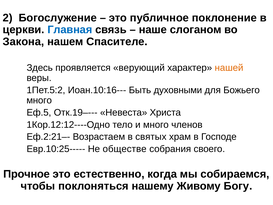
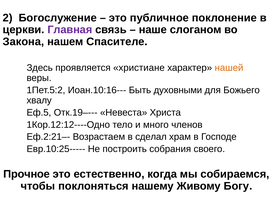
Главная colour: blue -> purple (70, 30)
верующий: верующий -> христиане (139, 68)
много: много -> хвалу (39, 100)
святых: святых -> сделал (151, 137)
обществе: обществе -> построить (125, 149)
